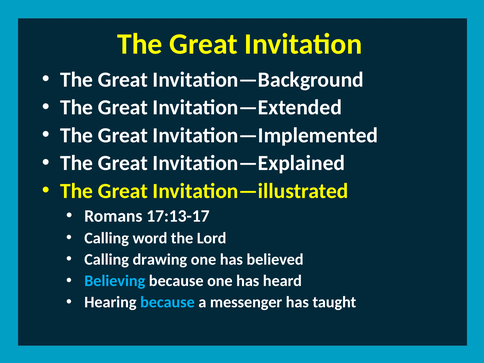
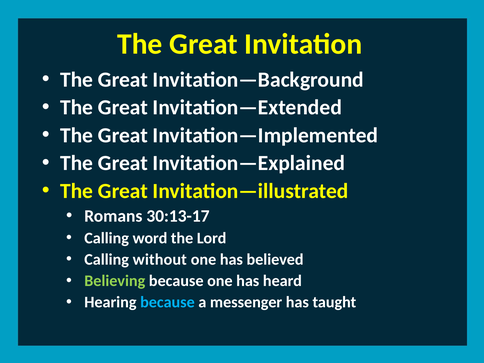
17:13-17: 17:13-17 -> 30:13-17 (178, 216)
drawing: drawing -> without (160, 260)
Believing colour: light blue -> light green (115, 281)
